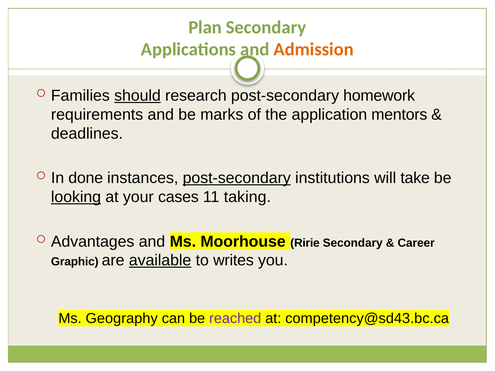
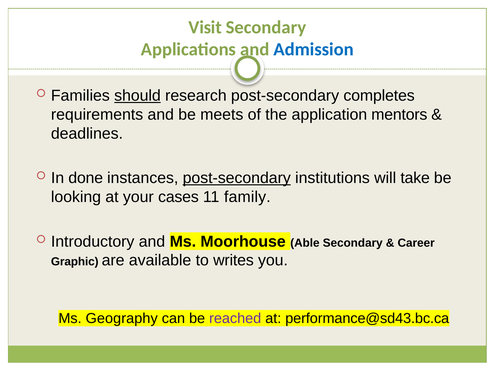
Plan: Plan -> Visit (205, 27)
Admission colour: orange -> blue (314, 50)
homework: homework -> completes (379, 96)
marks: marks -> meets (222, 115)
looking underline: present -> none (76, 197)
taking: taking -> family (247, 197)
Advantages: Advantages -> Introductory (93, 242)
Ririe: Ririe -> Able (305, 243)
available underline: present -> none (160, 261)
competency@sd43.bc.ca: competency@sd43.bc.ca -> performance@sd43.bc.ca (367, 319)
